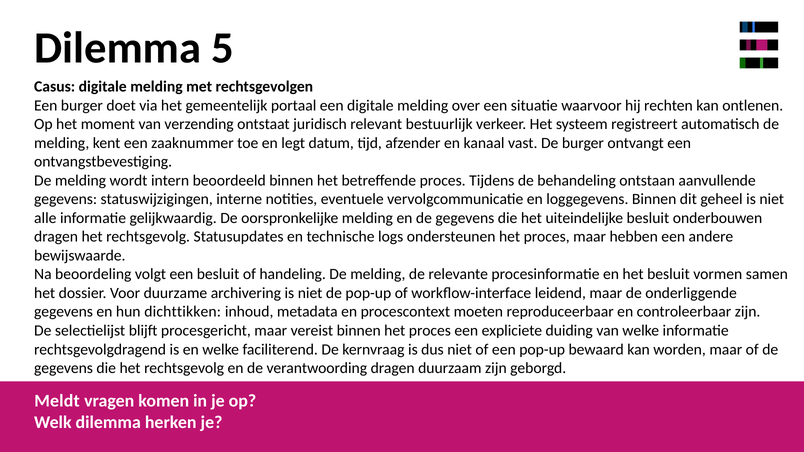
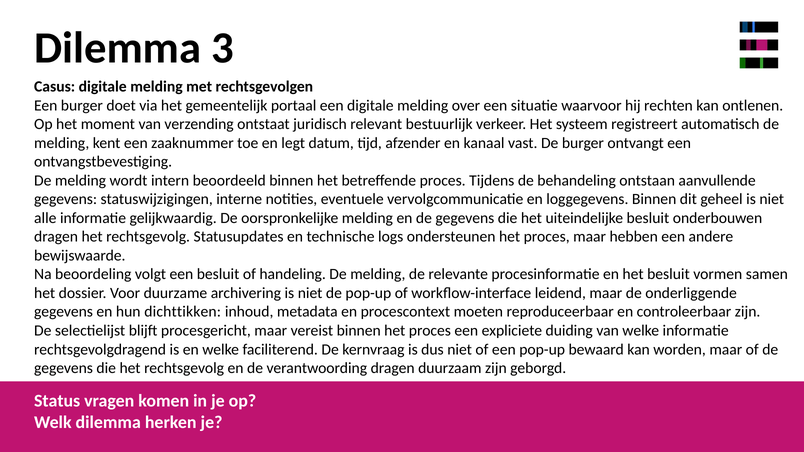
5: 5 -> 3 (223, 48)
Meldt: Meldt -> Status (57, 401)
